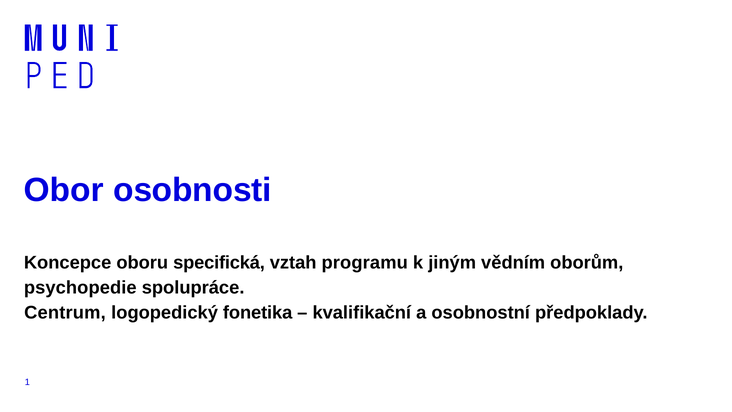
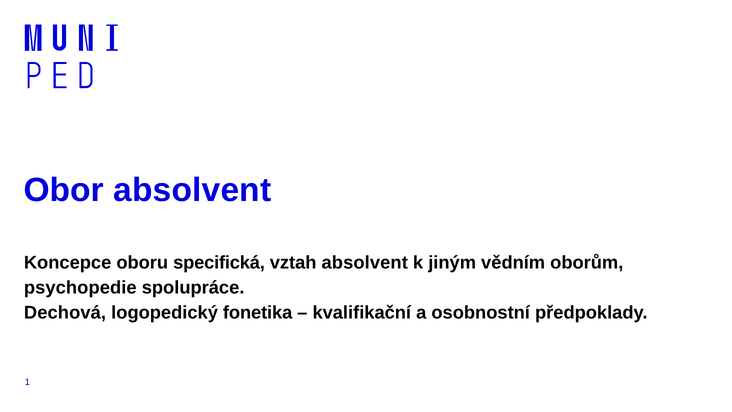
Obor osobnosti: osobnosti -> absolvent (192, 190)
vztah programu: programu -> absolvent (365, 262)
Centrum: Centrum -> Dechová (65, 313)
